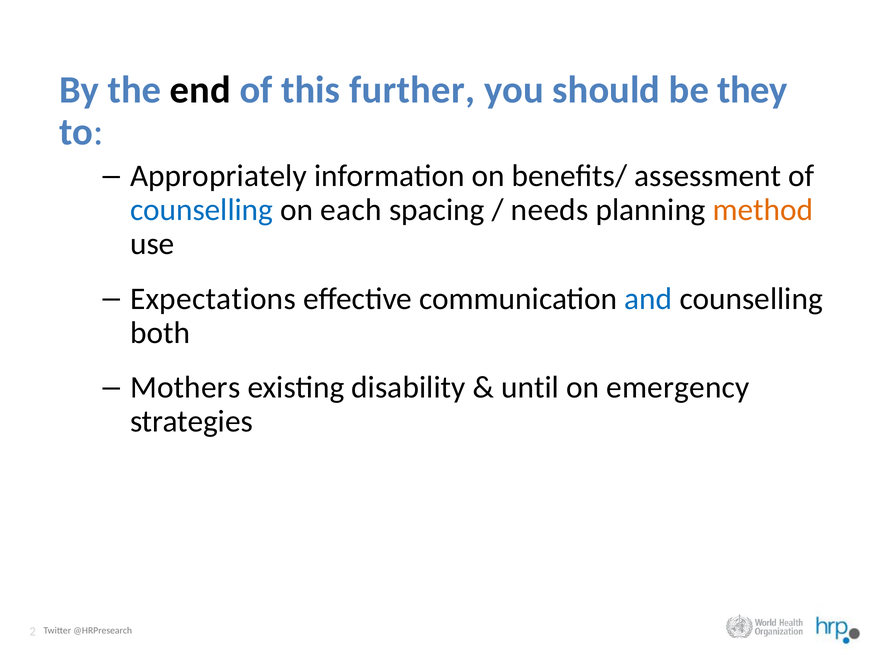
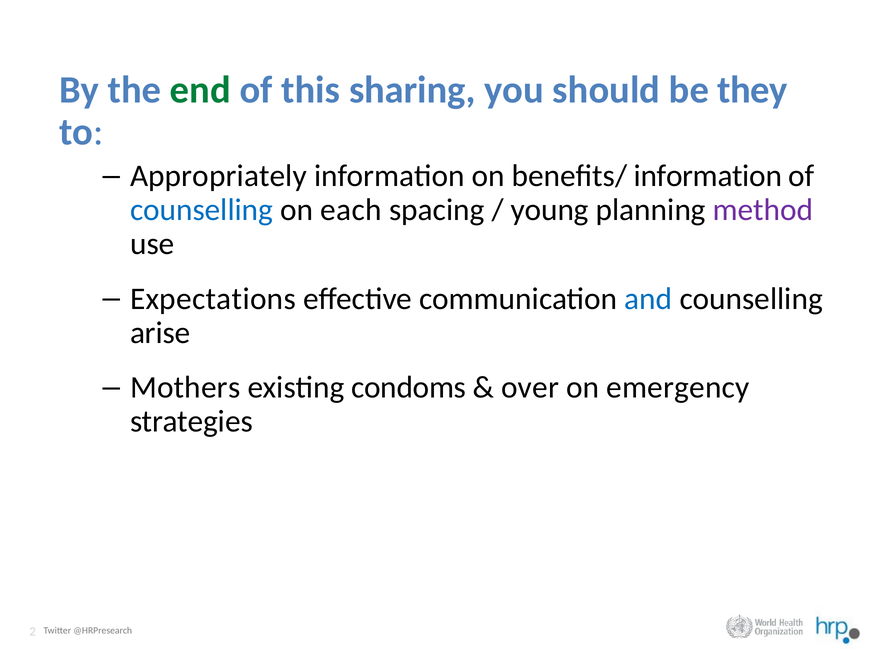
end colour: black -> green (200, 90)
further: further -> sharing (412, 90)
benefits/ assessment: assessment -> information (708, 176)
needs: needs -> young (550, 210)
method colour: orange -> purple (763, 210)
both: both -> arise (160, 333)
disability: disability -> condoms (409, 387)
until: until -> over (530, 387)
